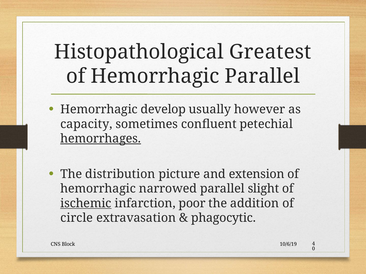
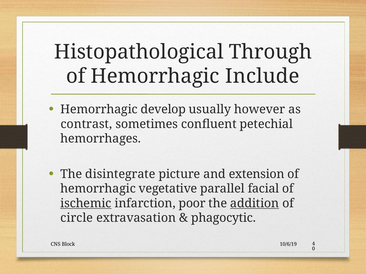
Greatest: Greatest -> Through (270, 52)
Hemorrhagic Parallel: Parallel -> Include (262, 76)
capacity: capacity -> contrast (86, 124)
hemorrhages underline: present -> none (101, 139)
distribution: distribution -> disintegrate (120, 174)
narrowed: narrowed -> vegetative (168, 189)
slight: slight -> facial (263, 189)
addition underline: none -> present (255, 204)
